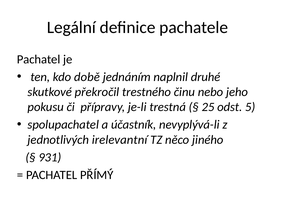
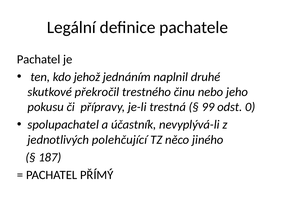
době: době -> jehož (87, 77)
25: 25 -> 99 (208, 107)
5: 5 -> 0 (250, 107)
irelevantní: irelevantní -> polehčující (120, 140)
931: 931 -> 187 (50, 158)
